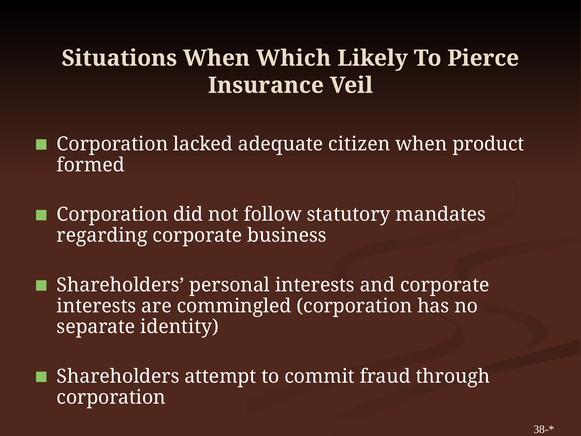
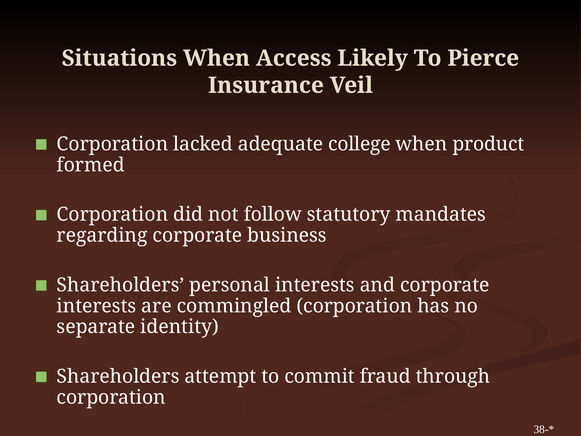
Which: Which -> Access (294, 58)
citizen: citizen -> college (360, 144)
